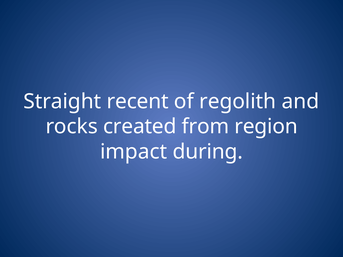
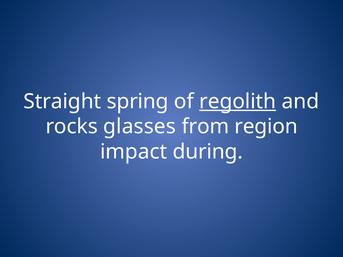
recent: recent -> spring (138, 102)
regolith underline: none -> present (238, 102)
created: created -> glasses (140, 127)
